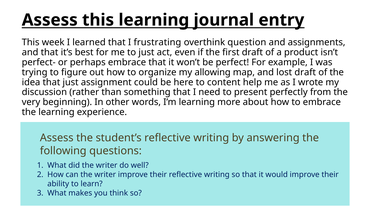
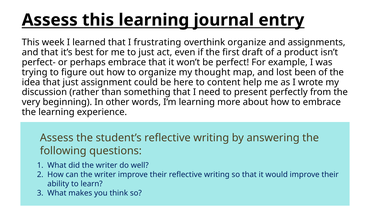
overthink question: question -> organize (247, 42)
allowing: allowing -> thought (213, 72)
lost draft: draft -> been (305, 72)
